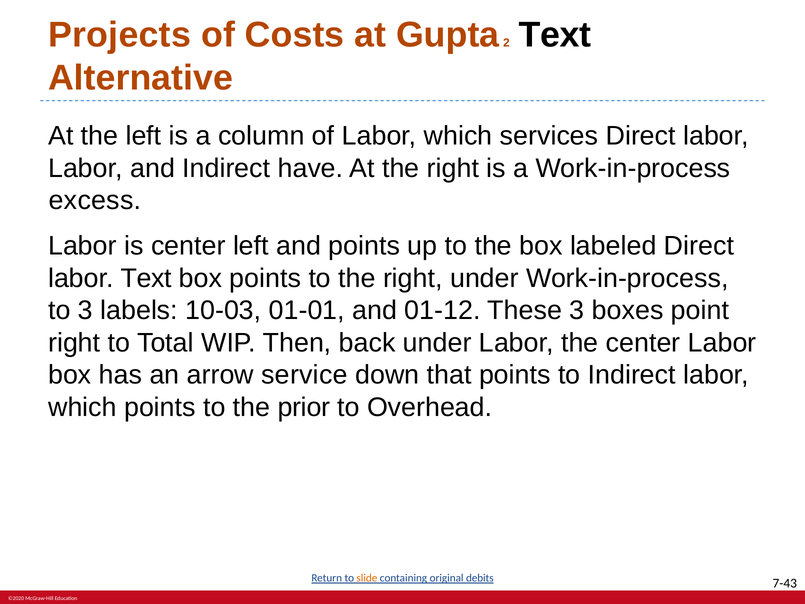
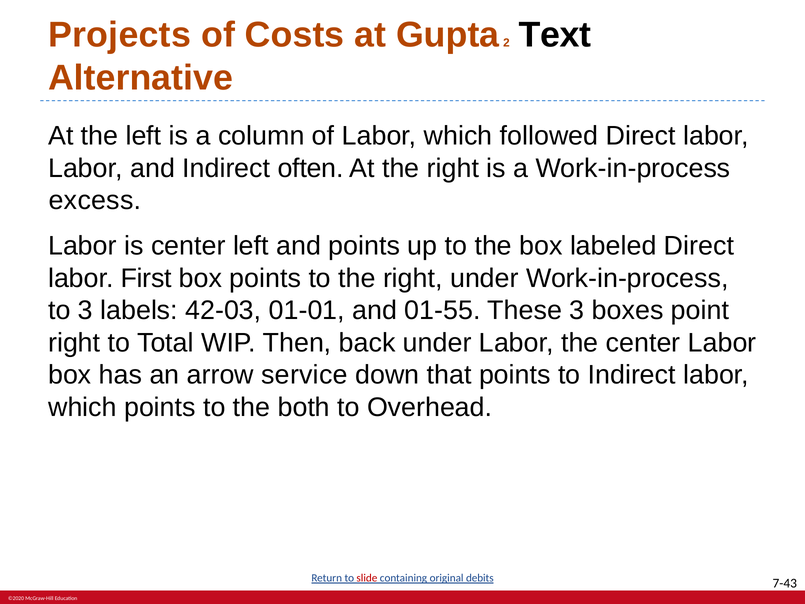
services: services -> followed (549, 136)
have: have -> often (311, 168)
labor Text: Text -> First (146, 278)
10-03: 10-03 -> 42-03 (223, 310)
01-12: 01-12 -> 01-55 (442, 310)
prior: prior -> both (304, 407)
slide colour: orange -> red (367, 578)
